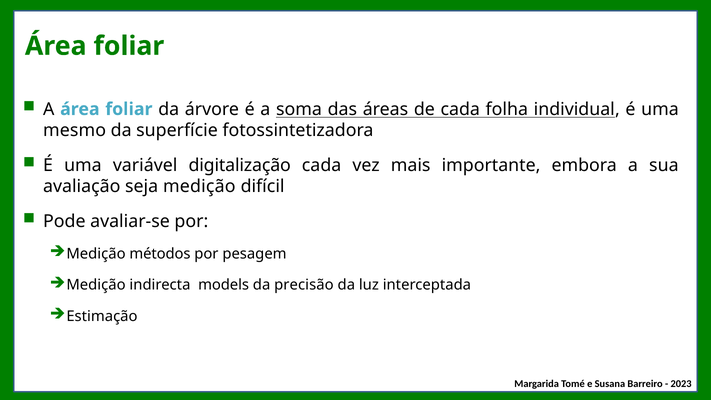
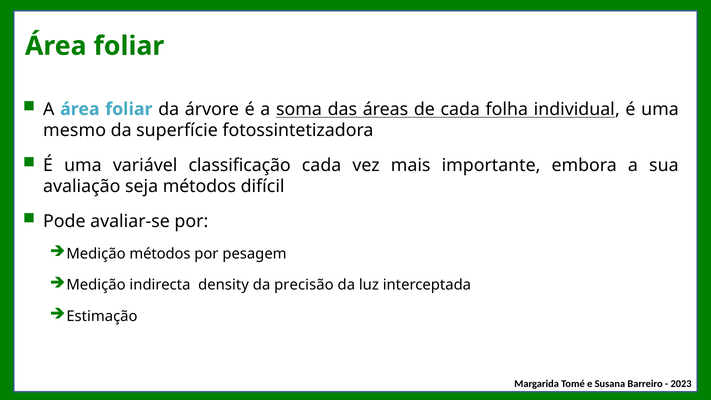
digitalização: digitalização -> classificação (240, 165)
seja medição: medição -> métodos (199, 186)
models: models -> density (224, 285)
